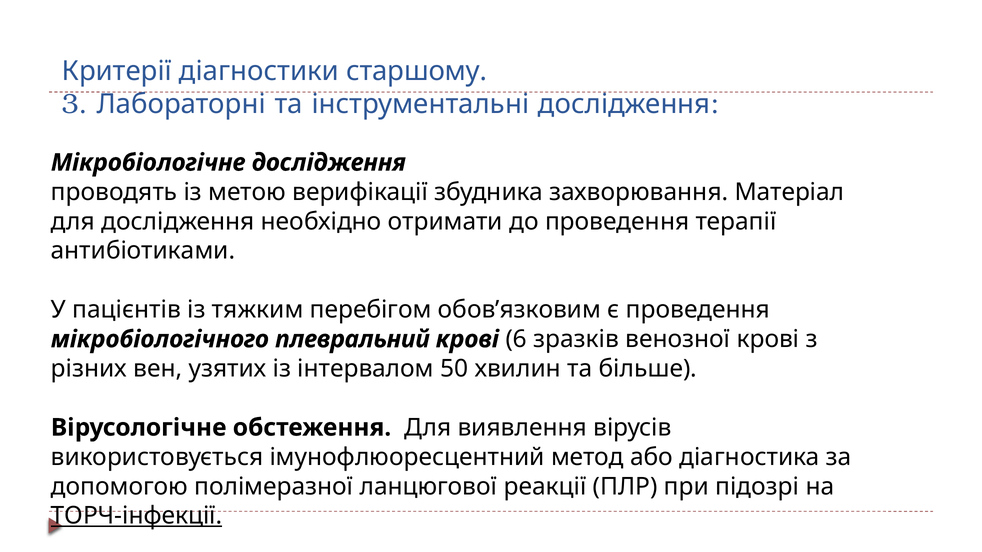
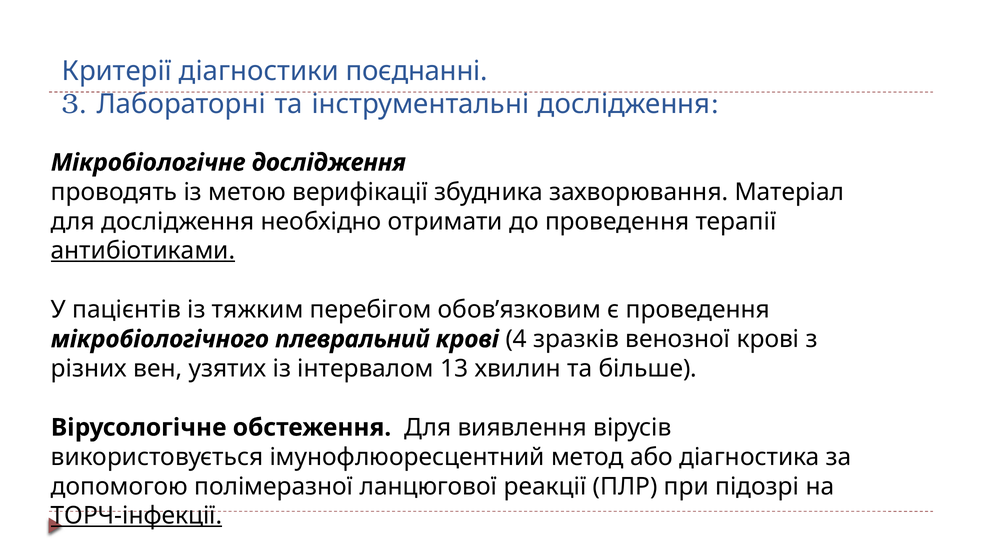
старшому: старшому -> поєднанні (417, 71)
антибіотиками underline: none -> present (143, 251)
6: 6 -> 4 (516, 339)
50: 50 -> 13 (454, 369)
